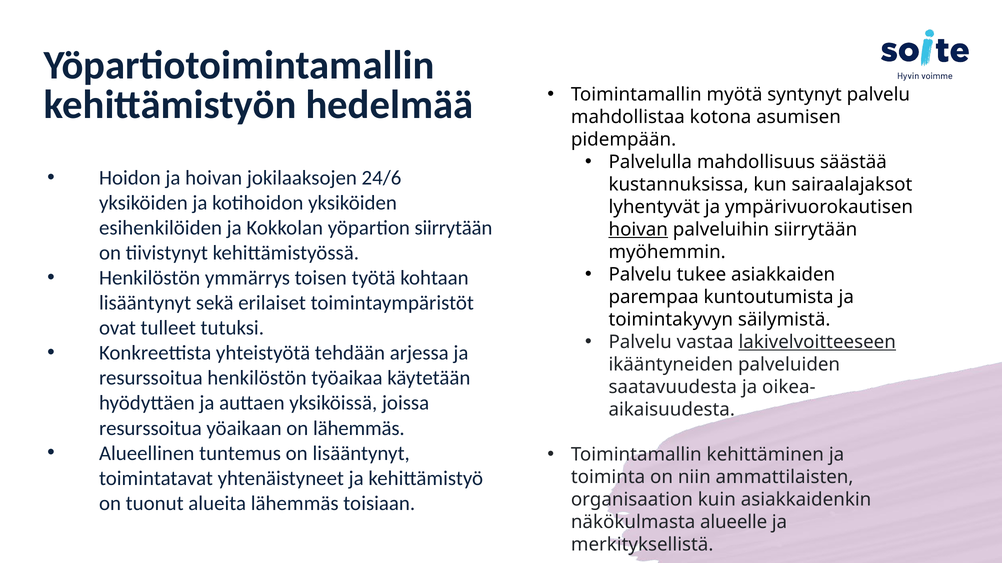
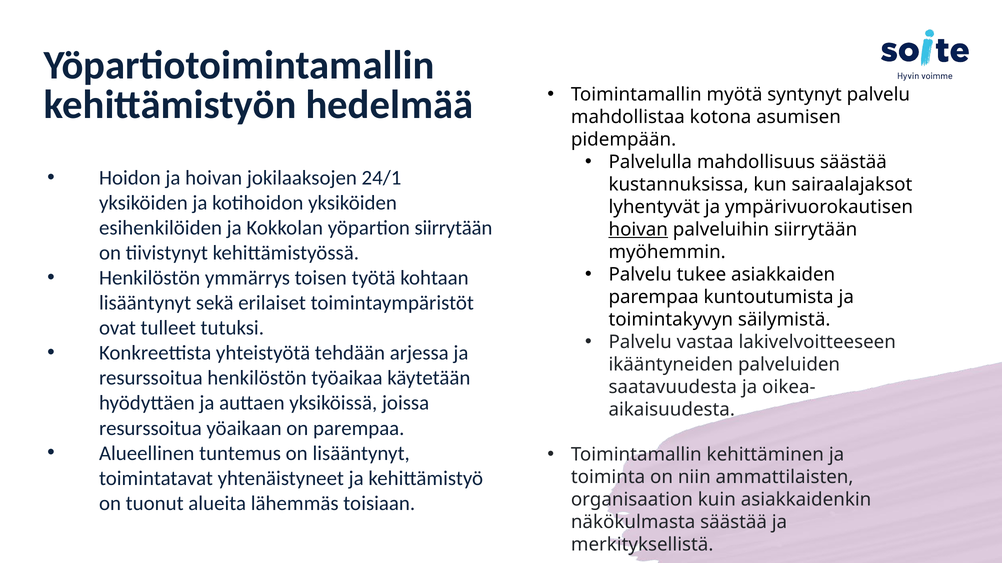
24/6: 24/6 -> 24/1 (382, 178)
lakivelvoitteeseen underline: present -> none (817, 342)
on lähemmäs: lähemmäs -> parempaa (359, 429)
näkökulmasta alueelle: alueelle -> säästää (734, 523)
